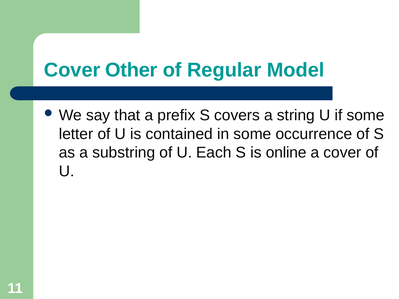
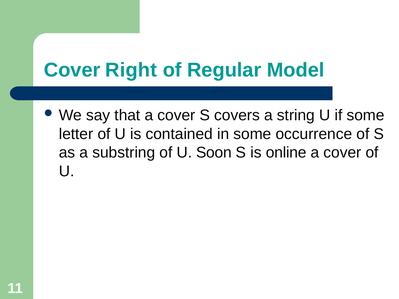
Other: Other -> Right (131, 70)
that a prefix: prefix -> cover (176, 115)
Each: Each -> Soon (214, 153)
